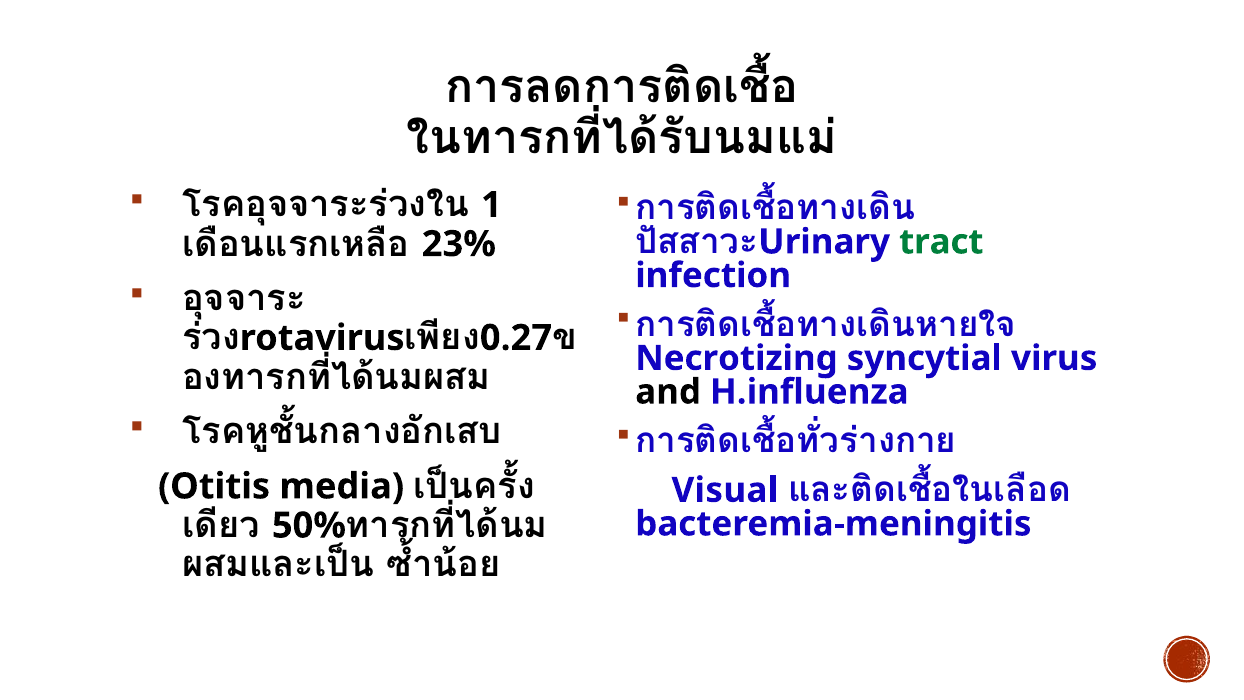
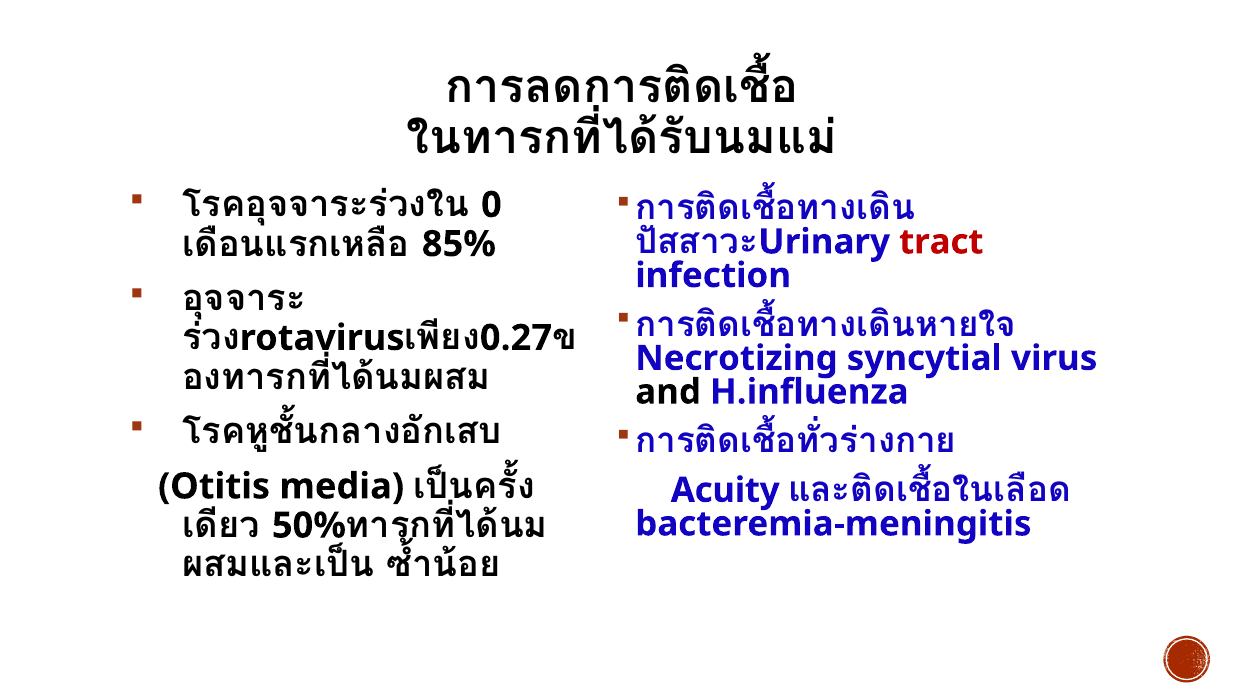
1: 1 -> 0 (491, 205)
tract colour: green -> red (941, 242)
23%: 23% -> 85% (459, 244)
Visual: Visual -> Acuity (725, 490)
